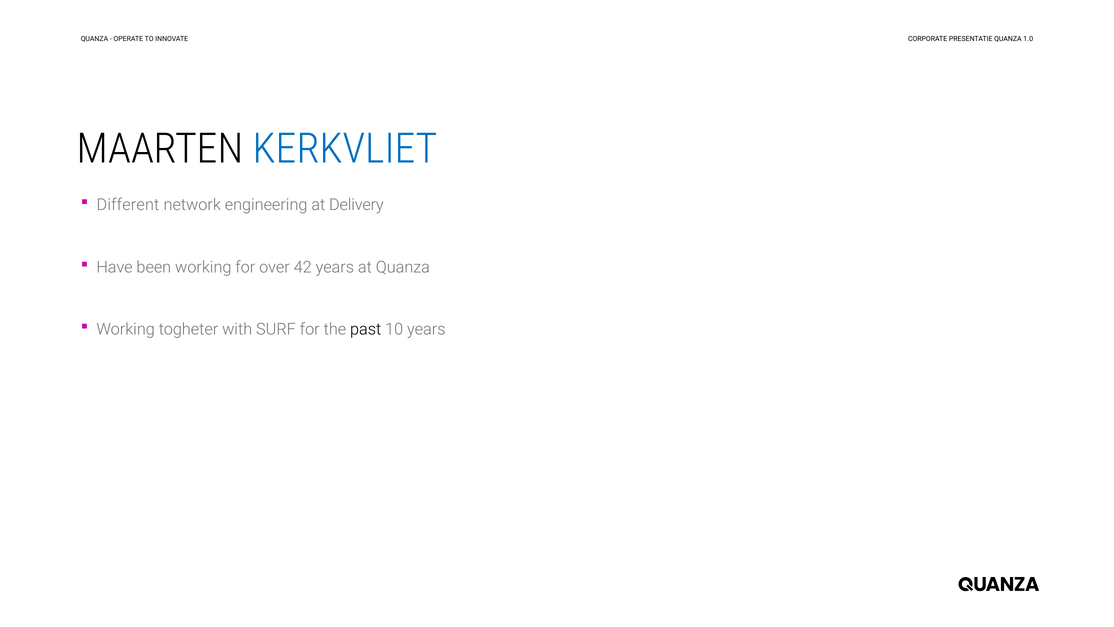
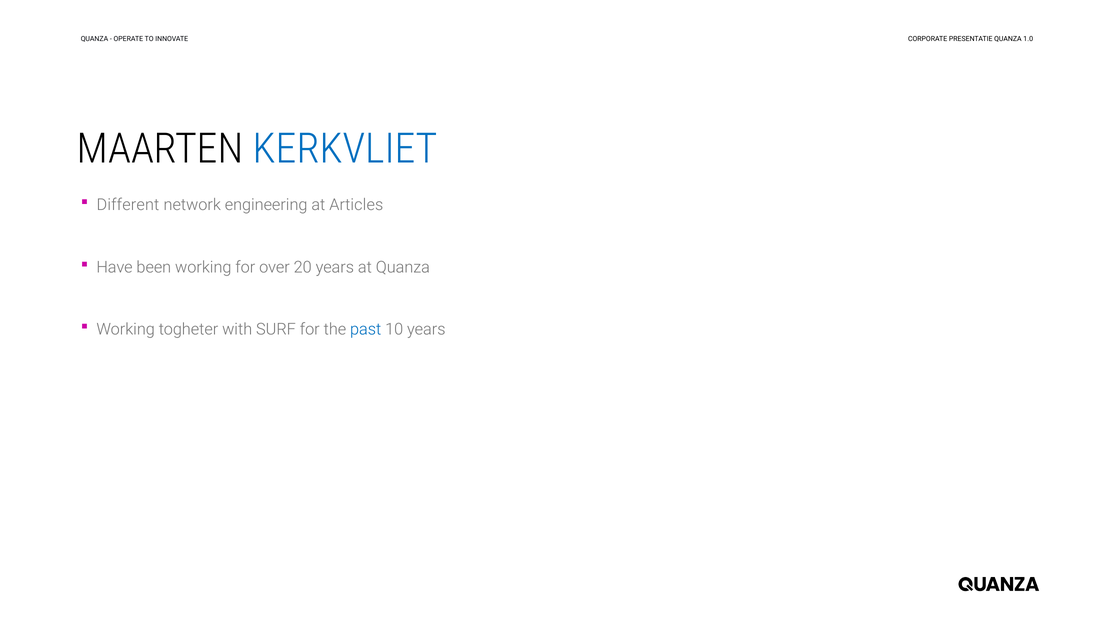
Delivery: Delivery -> Articles (356, 205)
42: 42 -> 20 (303, 267)
past colour: black -> blue (366, 329)
